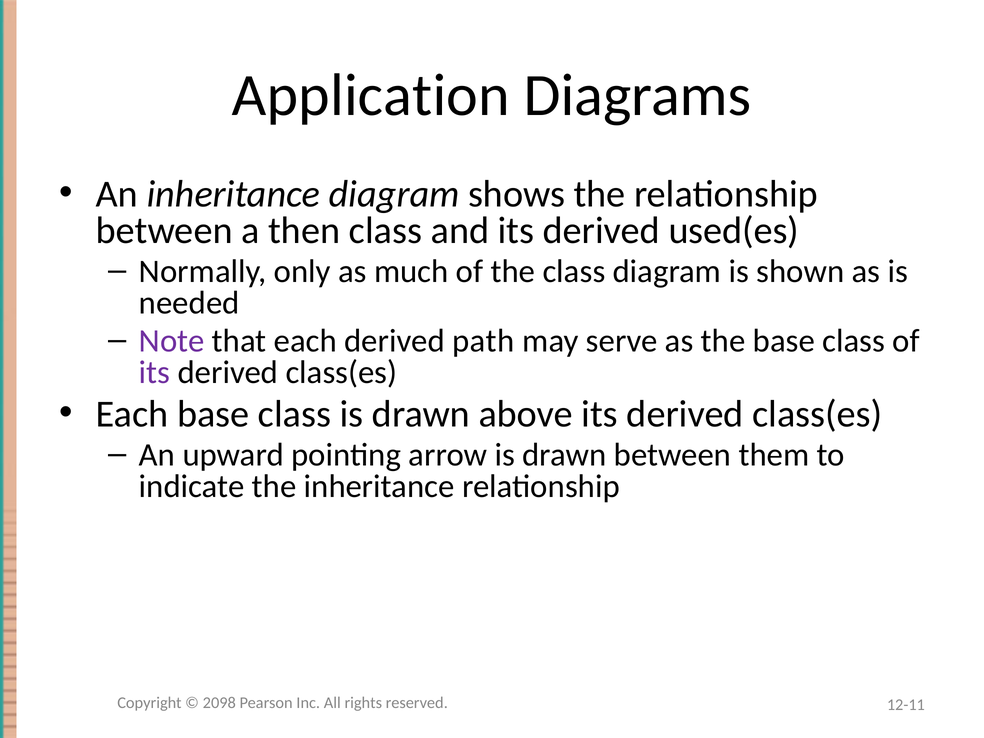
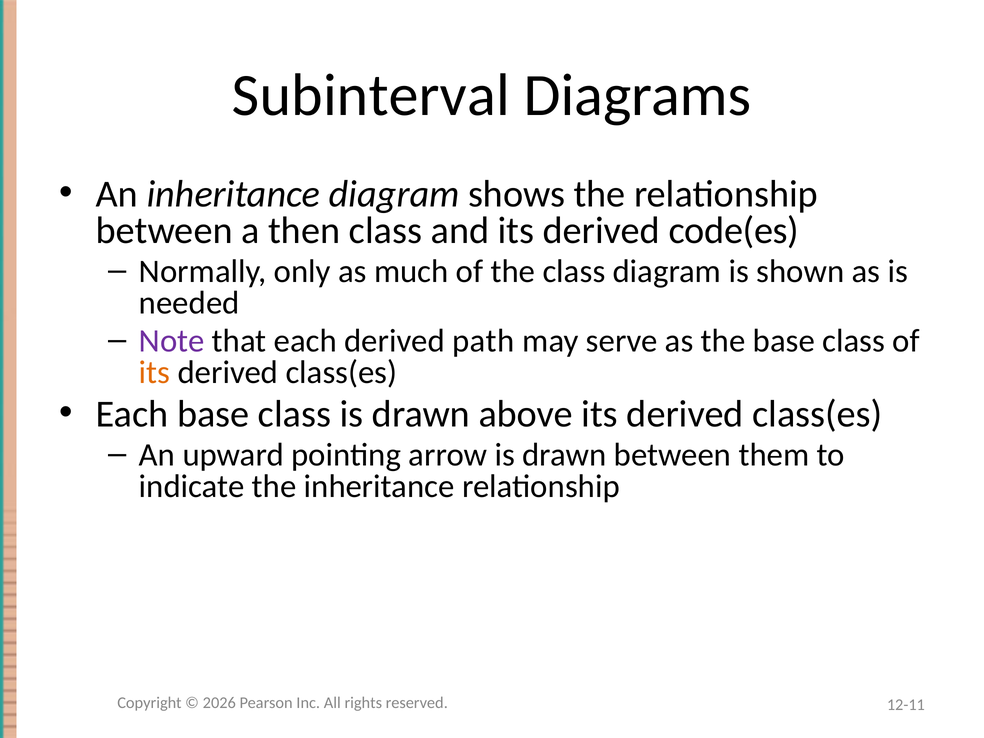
Application: Application -> Subinterval (371, 95)
used(es: used(es -> code(es (734, 231)
its colour: purple -> orange (155, 373)
2098: 2098 -> 2026 (219, 703)
